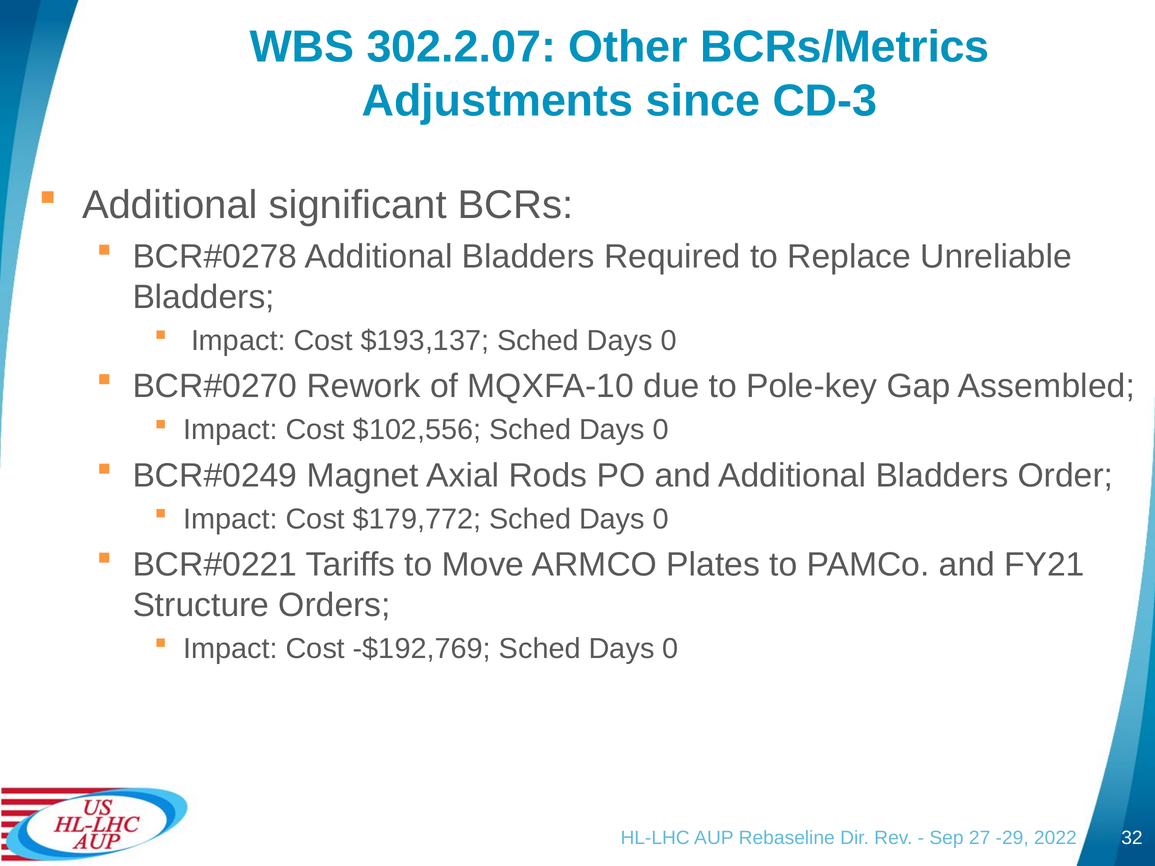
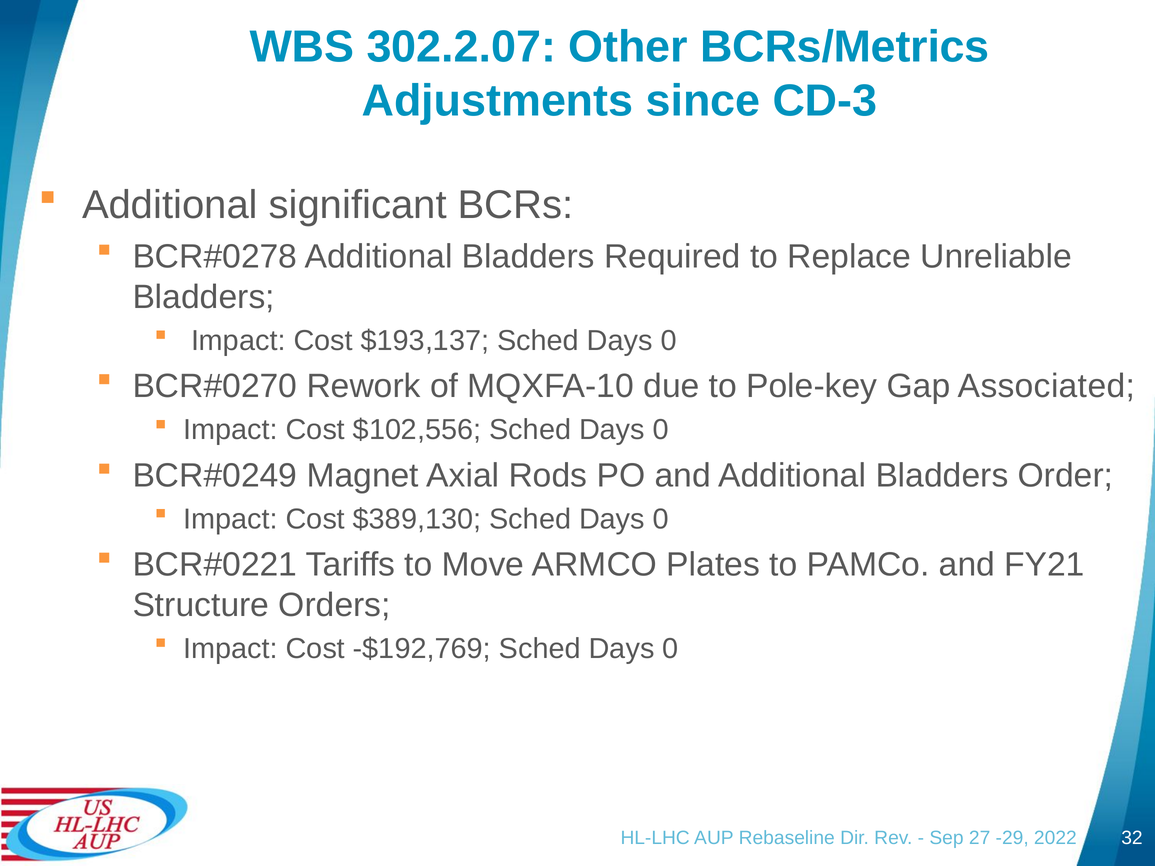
Assembled: Assembled -> Associated (1046, 386)
$179,772: $179,772 -> $389,130 (417, 519)
